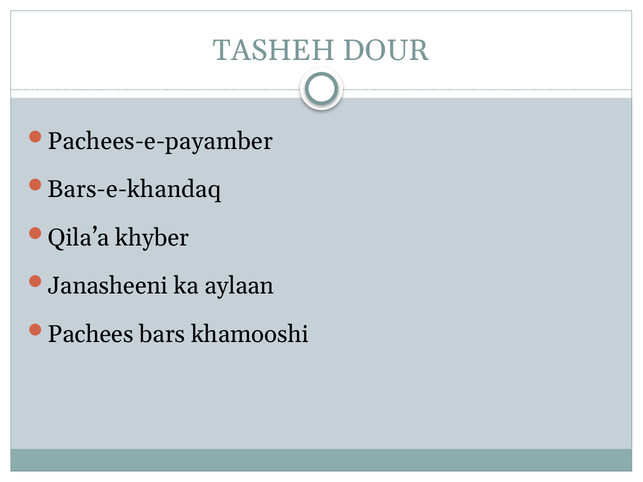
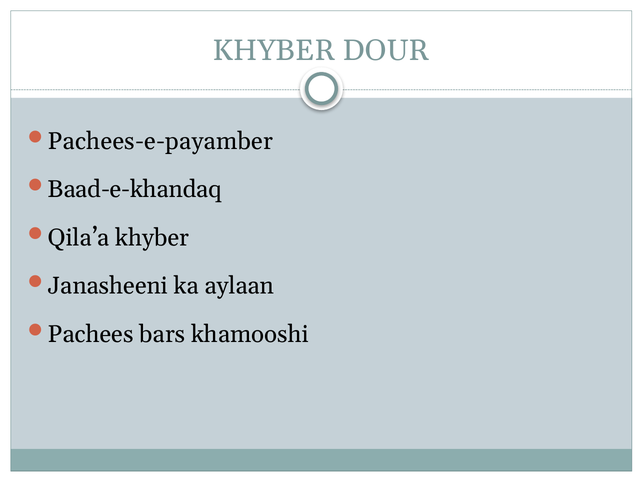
TASHEH: TASHEH -> KHYBER (274, 51)
Bars-e-khandaq: Bars-e-khandaq -> Baad-e-khandaq (135, 189)
